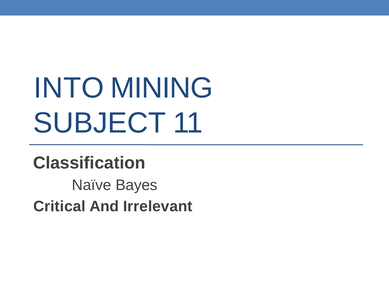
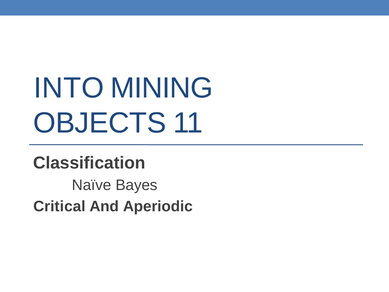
SUBJECT: SUBJECT -> OBJECTS (100, 123)
Irrelevant: Irrelevant -> Aperiodic (158, 206)
